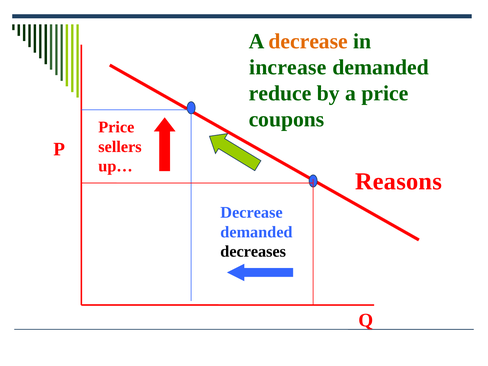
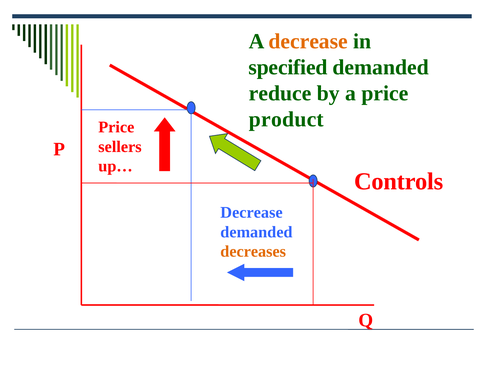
increase: increase -> specified (288, 67)
coupons: coupons -> product (286, 119)
Reasons: Reasons -> Controls (399, 181)
decreases colour: black -> orange (253, 252)
